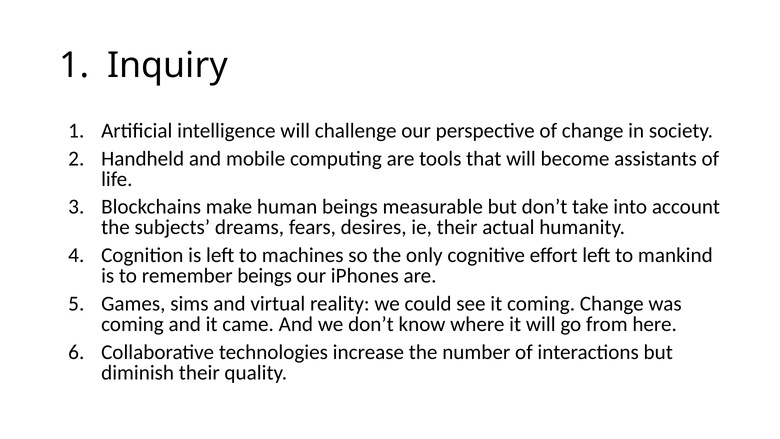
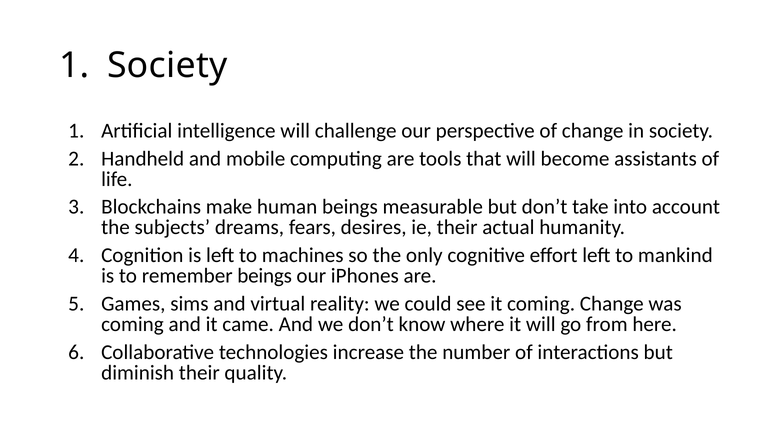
Inquiry: Inquiry -> Society (167, 66)
